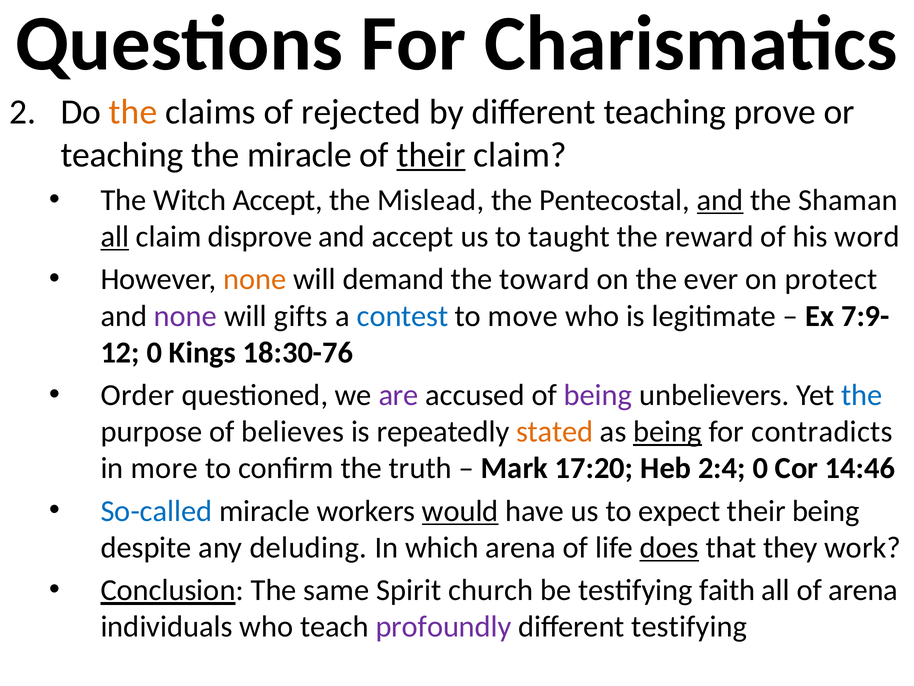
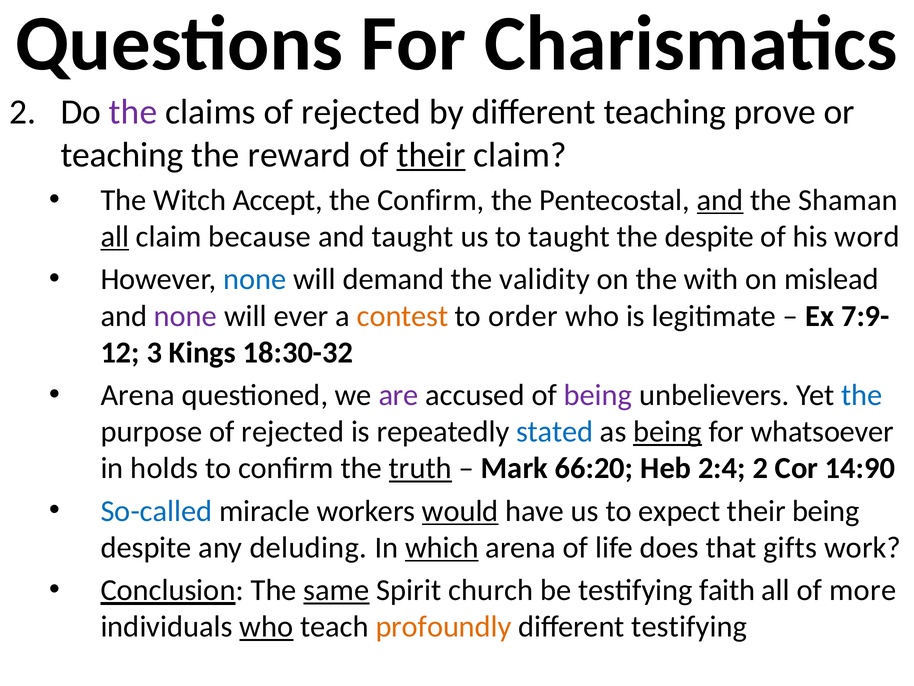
the colour: orange -> purple (133, 112)
the miracle: miracle -> reward (299, 155)
the Mislead: Mislead -> Confirm (431, 200)
disprove: disprove -> because (260, 237)
and accept: accept -> taught (413, 237)
the reward: reward -> despite (709, 237)
none colour: orange -> blue (255, 279)
toward: toward -> validity (544, 279)
ever: ever -> with (711, 279)
protect: protect -> mislead (831, 279)
gifts: gifts -> ever (301, 316)
contest colour: blue -> orange (403, 316)
move: move -> order (523, 316)
0: 0 -> 3 (154, 352)
18:30-76: 18:30-76 -> 18:30-32 (298, 352)
Order: Order -> Arena (138, 395)
purpose of believes: believes -> rejected (293, 432)
stated colour: orange -> blue (555, 432)
contradicts: contradicts -> whatsoever (822, 432)
more: more -> holds (164, 468)
truth underline: none -> present (420, 468)
17:20: 17:20 -> 66:20 (594, 468)
2:4 0: 0 -> 2 (760, 468)
14:46: 14:46 -> 14:90 (860, 468)
which underline: none -> present (442, 547)
does underline: present -> none (669, 547)
they: they -> gifts (790, 547)
same underline: none -> present (336, 590)
of arena: arena -> more (863, 590)
who underline: none -> present (266, 626)
profoundly colour: purple -> orange (443, 626)
